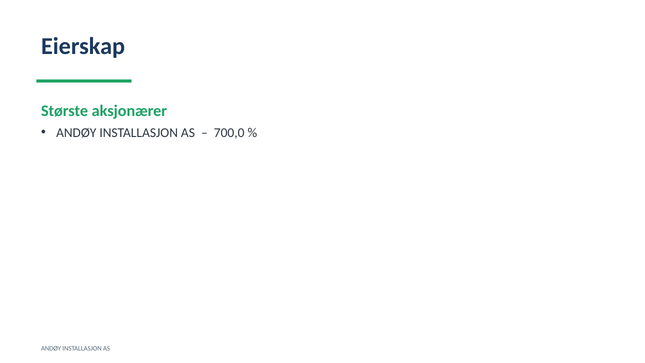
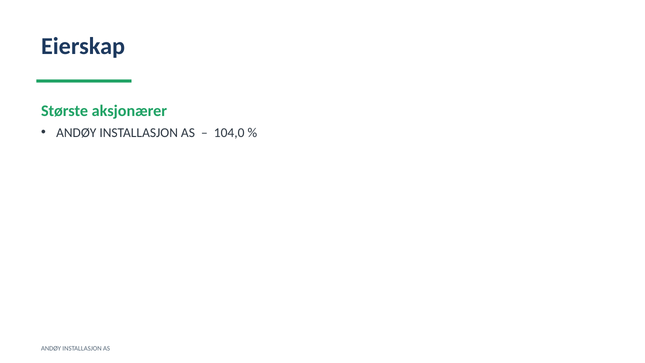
700,0: 700,0 -> 104,0 (229, 133)
